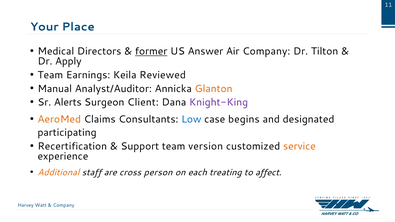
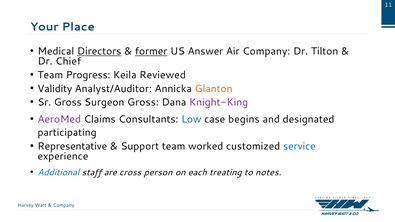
Directors underline: none -> present (99, 51)
Apply: Apply -> Chief (68, 61)
Earnings: Earnings -> Progress (88, 75)
Manual: Manual -> Validity (55, 89)
Sr Alerts: Alerts -> Gross (68, 102)
Surgeon Client: Client -> Gross (143, 102)
AeroMed colour: orange -> purple (59, 119)
Recertification: Recertification -> Representative (72, 146)
version: version -> worked (206, 146)
service colour: orange -> blue (299, 146)
Additional colour: orange -> blue (58, 172)
affect: affect -> notes (268, 172)
